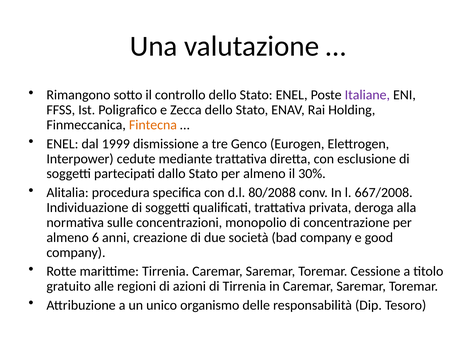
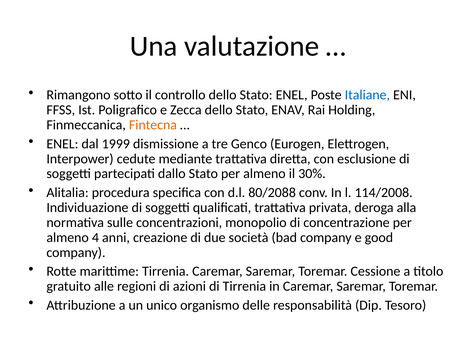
Italiane colour: purple -> blue (367, 95)
667/2008: 667/2008 -> 114/2008 (384, 193)
6: 6 -> 4 (95, 238)
